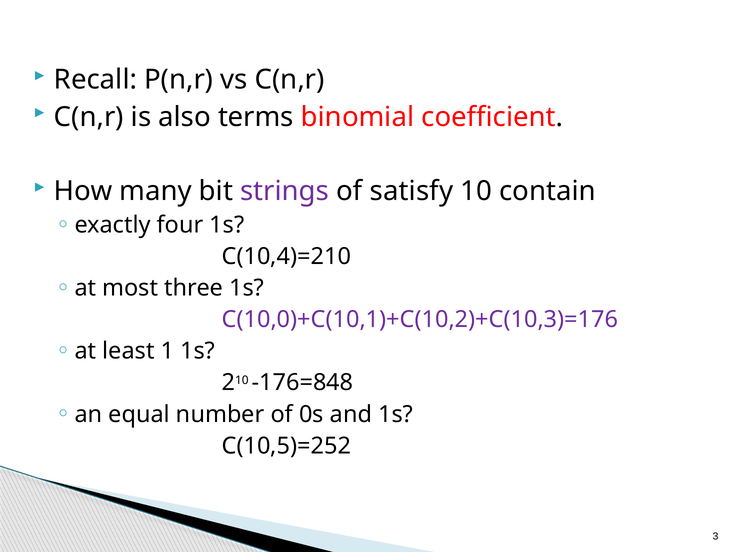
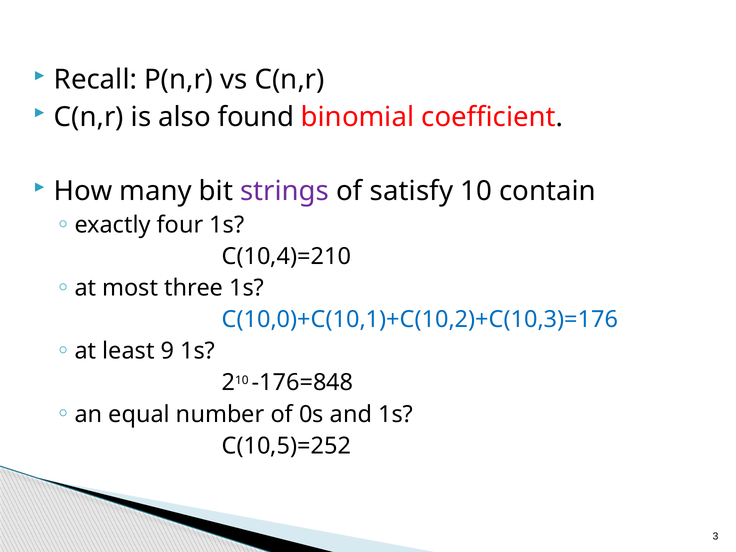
terms: terms -> found (256, 117)
C(10,0)+C(10,1)+C(10,2)+C(10,3)=176 colour: purple -> blue (420, 320)
1: 1 -> 9 (167, 351)
